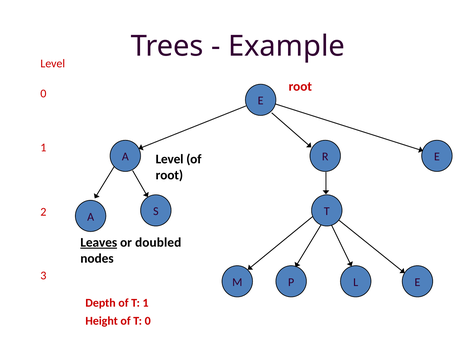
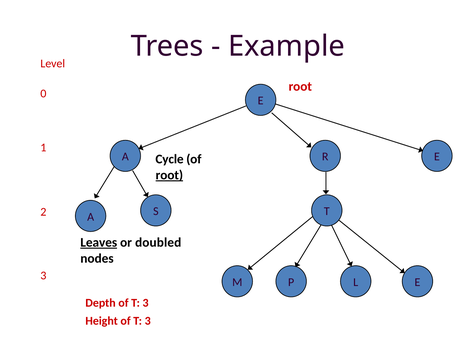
Level: Level -> Cycle (170, 159)
root underline: none -> present (169, 175)
Depth of T 1: 1 -> 3 (146, 303)
Height of T 0: 0 -> 3 (148, 321)
